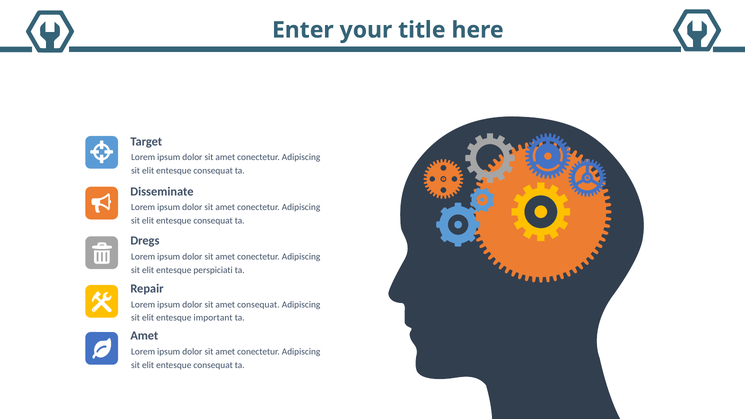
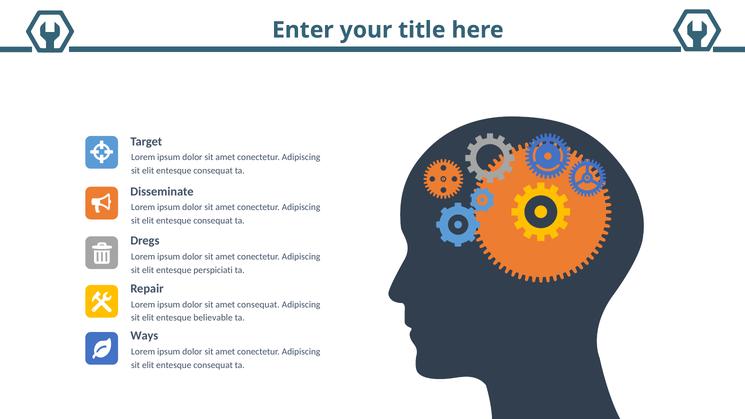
important: important -> believable (213, 318)
Amet: Amet -> Ways (144, 336)
